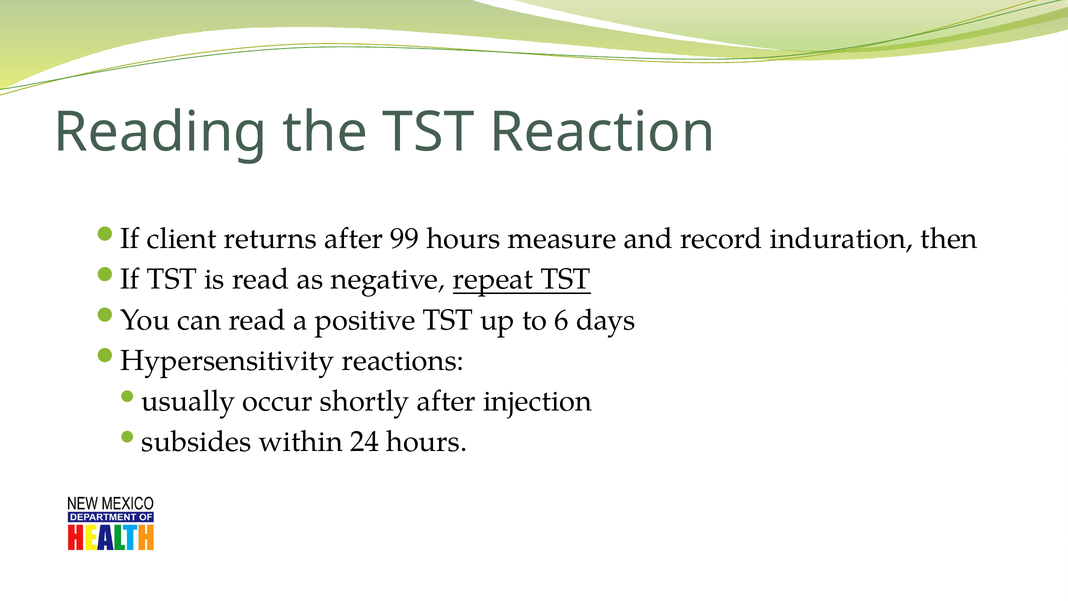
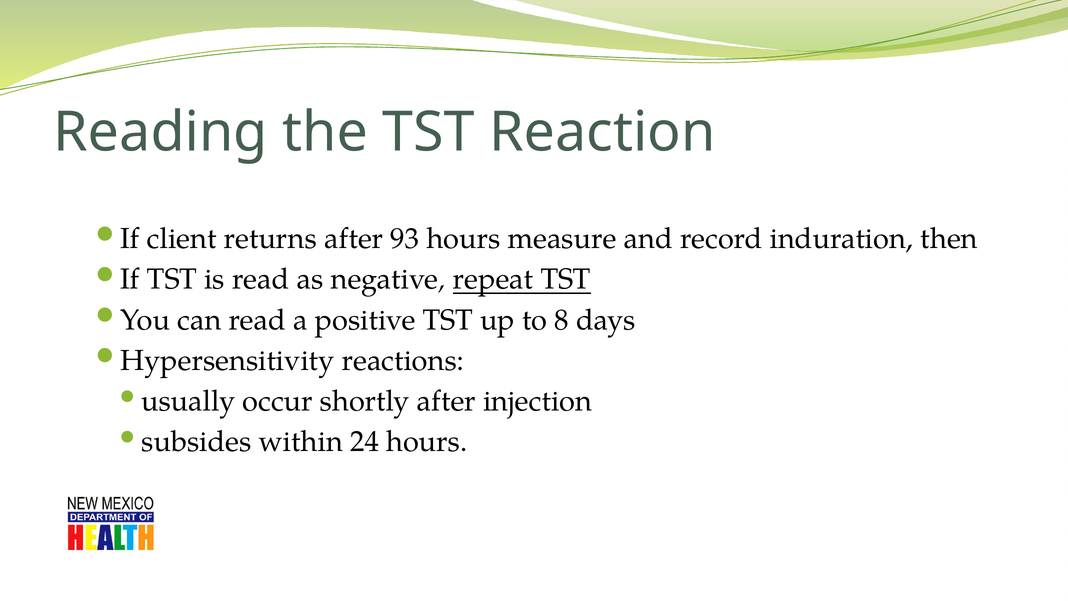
99: 99 -> 93 (405, 239)
6: 6 -> 8 (562, 320)
